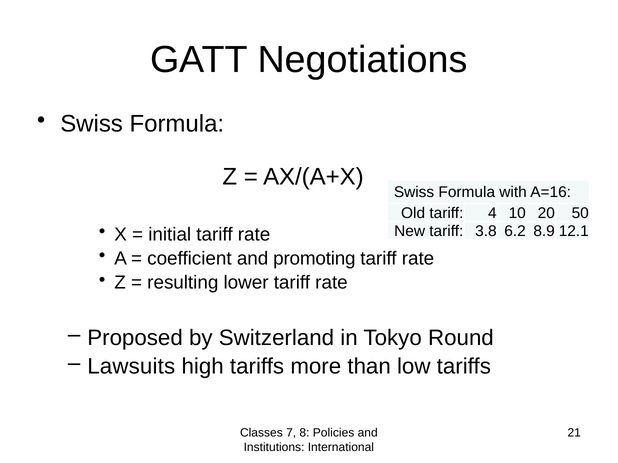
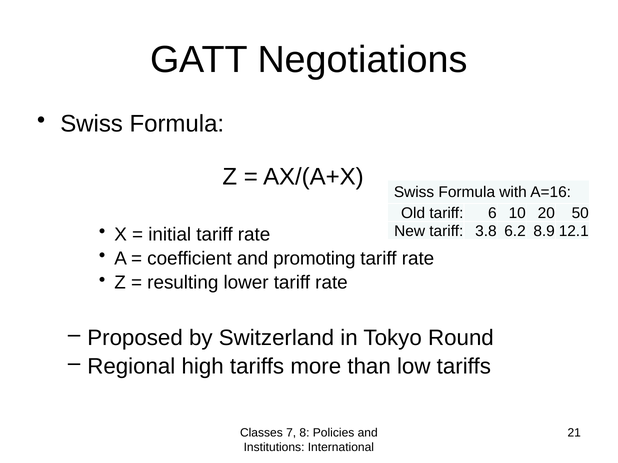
4: 4 -> 6 (492, 213)
Lawsuits: Lawsuits -> Regional (131, 367)
